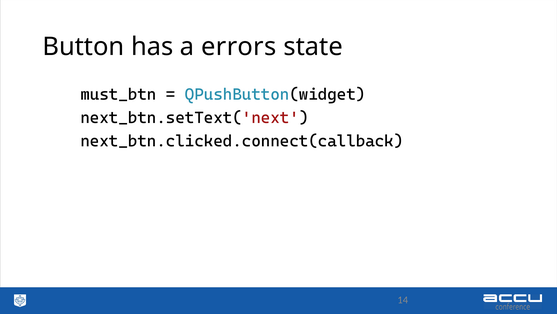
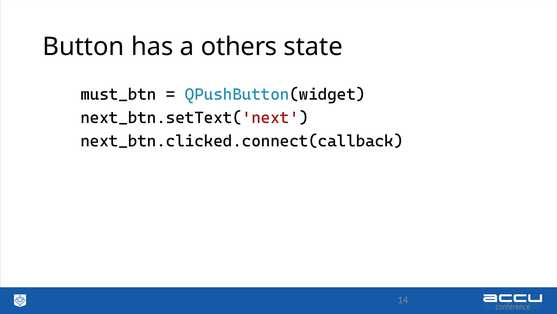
errors: errors -> others (239, 47)
